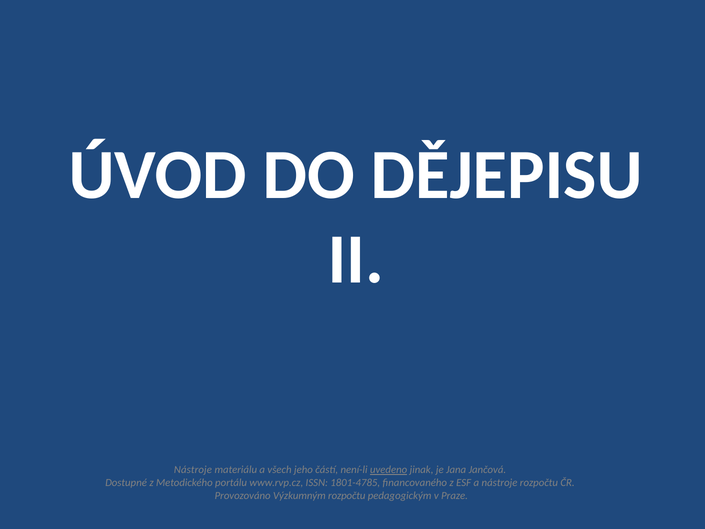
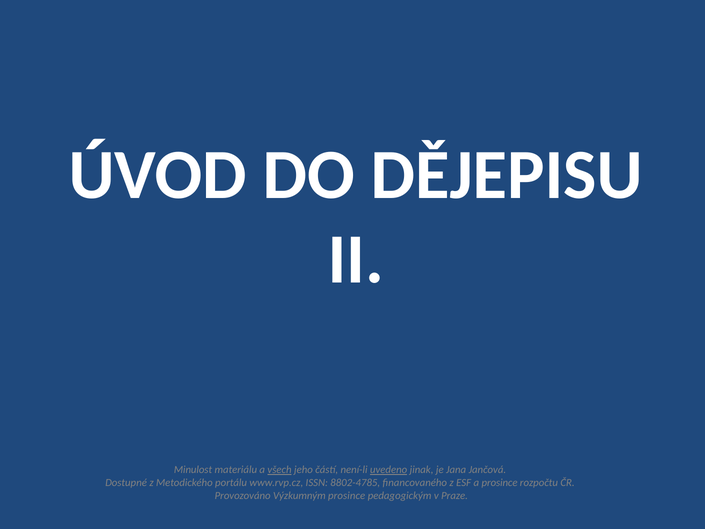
Nástroje: Nástroje -> Minulost (193, 470)
všech underline: none -> present (280, 470)
1801-4785: 1801-4785 -> 8802-4785 (355, 483)
a nástroje: nástroje -> prosince (500, 483)
Výzkumným rozpočtu: rozpočtu -> prosince (347, 496)
